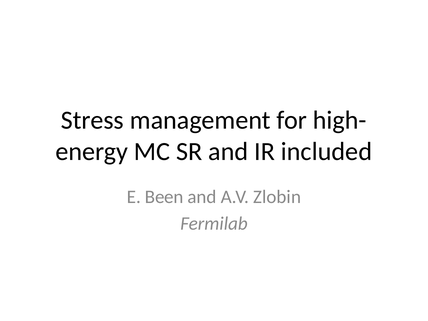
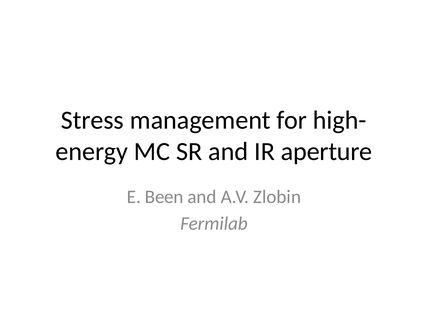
included: included -> aperture (327, 152)
